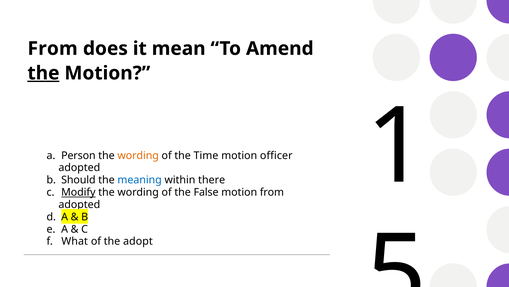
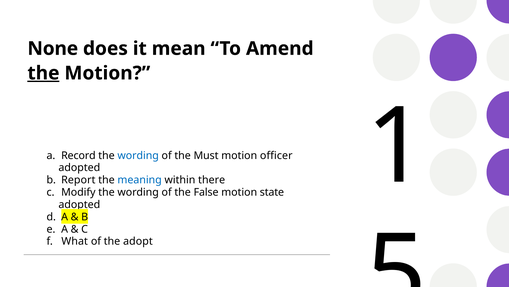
From: From -> None (53, 48)
Person: Person -> Record (78, 155)
wording colour: orange -> blue (138, 155)
Time: Time -> Must (206, 155)
Should: Should -> Report (78, 180)
Modify underline: present -> none (78, 192)
motion from: from -> state (272, 192)
